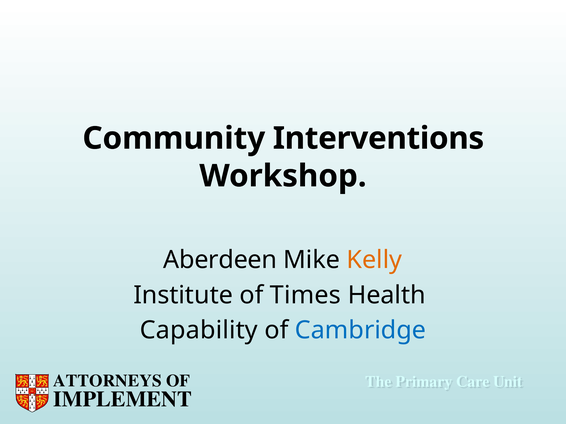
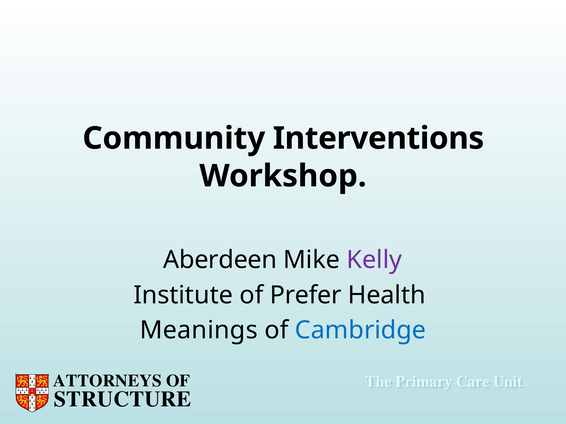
Kelly colour: orange -> purple (374, 260)
Times: Times -> Prefer (306, 295)
Capability: Capability -> Meanings (199, 331)
IMPLEMENT: IMPLEMENT -> STRUCTURE (123, 400)
